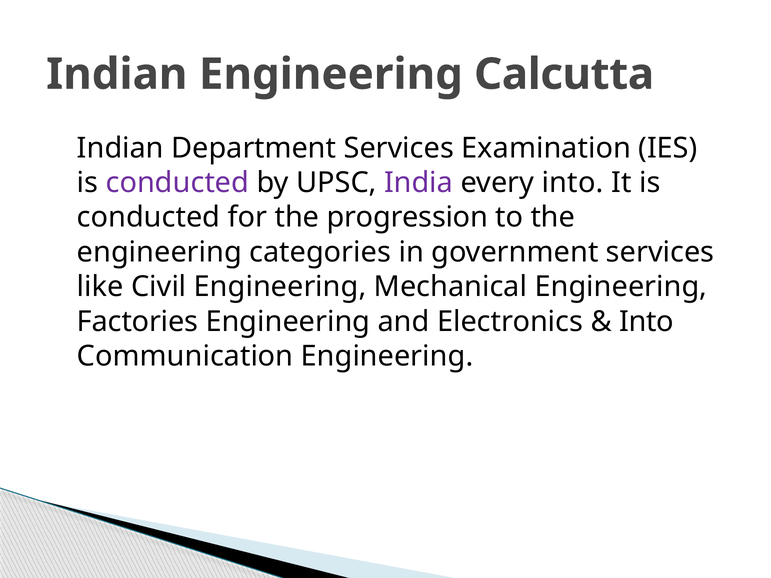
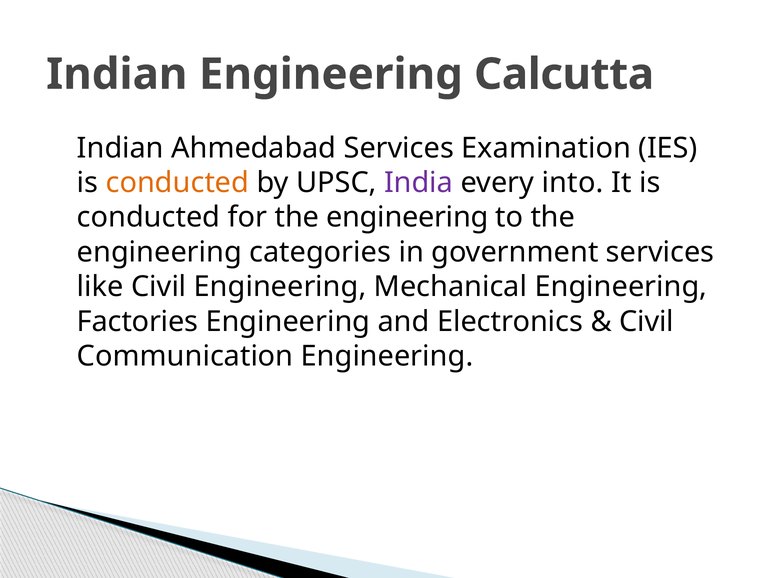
Department: Department -> Ahmedabad (254, 148)
conducted colour: purple -> orange (177, 183)
for the progression: progression -> engineering (407, 218)
Into: Into -> Civil (647, 322)
